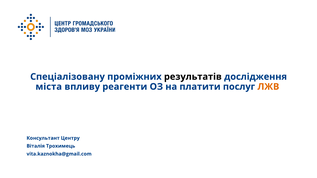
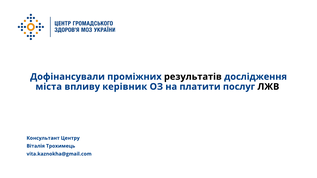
Спеціалізовану: Спеціалізовану -> Дофінансували (68, 77)
реагенти: реагенти -> керівник (125, 87)
ЛЖВ colour: orange -> black (268, 87)
